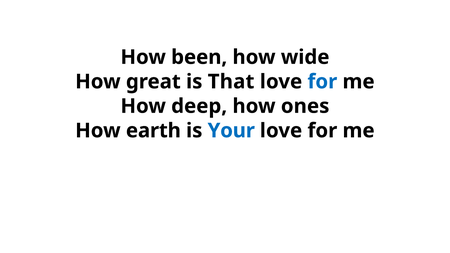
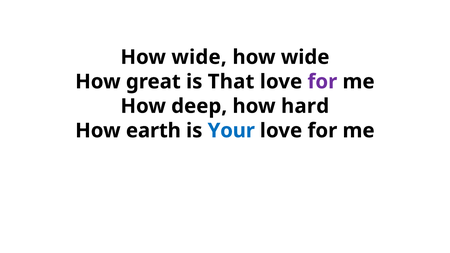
been: been -> wide (199, 57)
for colour: blue -> purple (322, 82)
ones: ones -> hard (305, 106)
